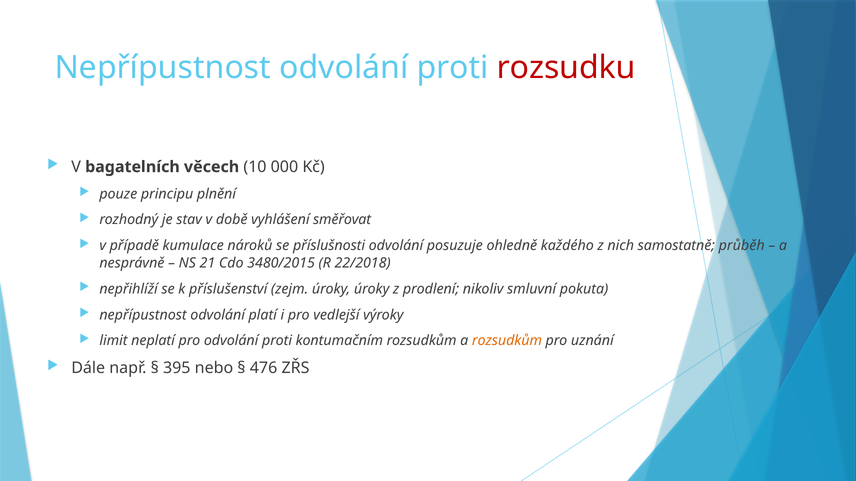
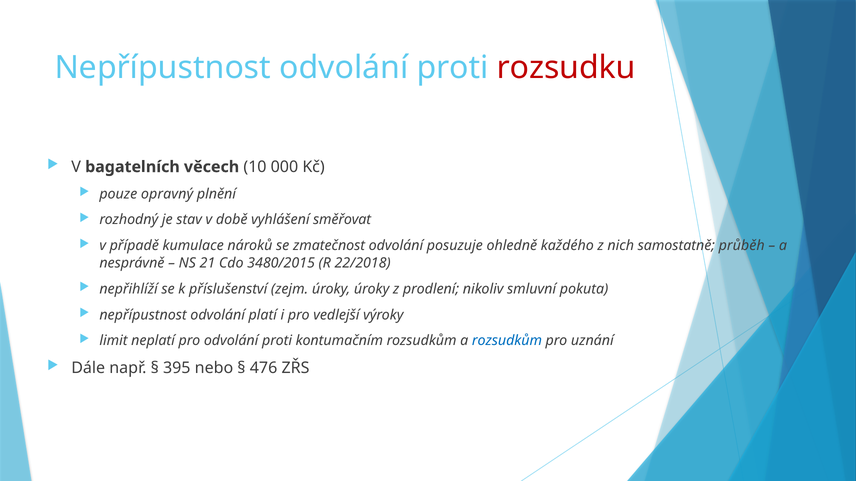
principu: principu -> opravný (167, 194)
příslušnosti: příslušnosti -> zmatečnost (329, 246)
rozsudkům colour: orange -> blue (507, 341)
